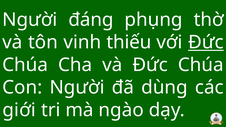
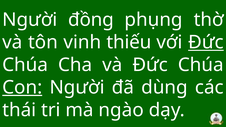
đáng: đáng -> đồng (91, 20)
Con underline: none -> present (22, 87)
giới: giới -> thái (19, 110)
